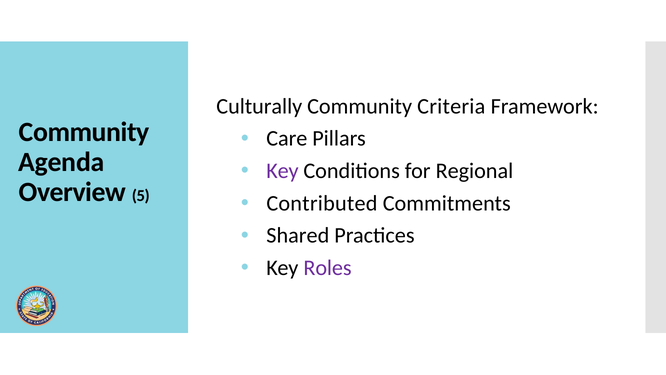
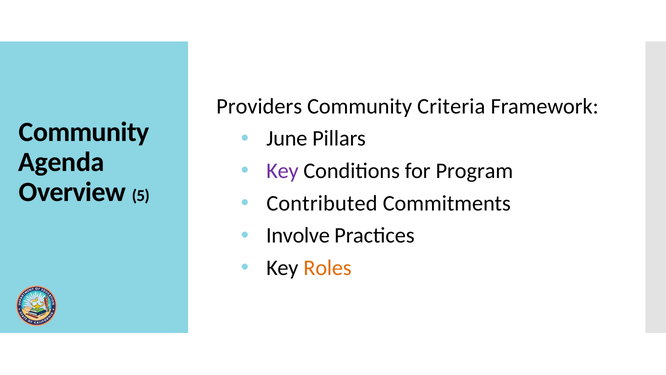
Culturally: Culturally -> Providers (259, 106)
Care: Care -> June (287, 138)
Regional: Regional -> Program (474, 171)
Shared: Shared -> Involve (298, 235)
Roles colour: purple -> orange (328, 268)
